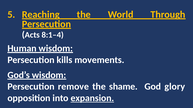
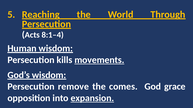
movements underline: none -> present (99, 60)
shame: shame -> comes (123, 87)
glory: glory -> grace (175, 87)
